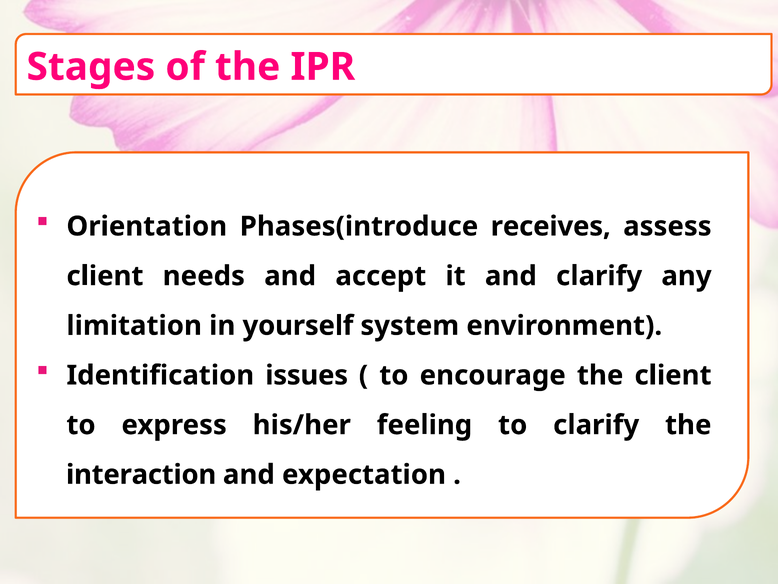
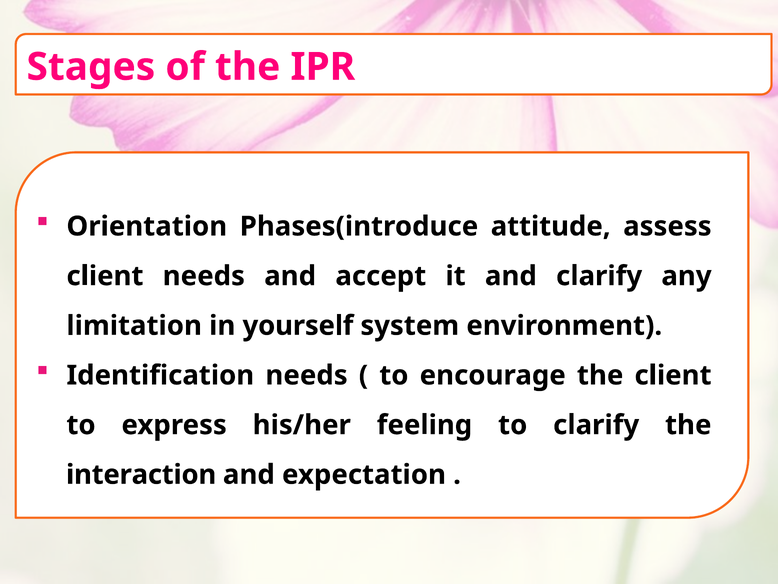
receives: receives -> attitude (551, 226)
Identification issues: issues -> needs (307, 375)
